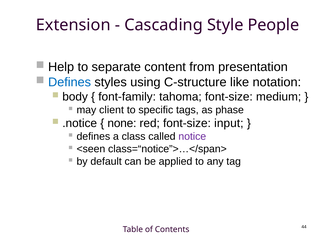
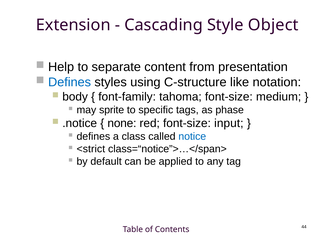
People: People -> Object (273, 25)
client: client -> sprite (112, 110)
notice colour: purple -> blue (192, 137)
<seen: <seen -> <strict (91, 149)
